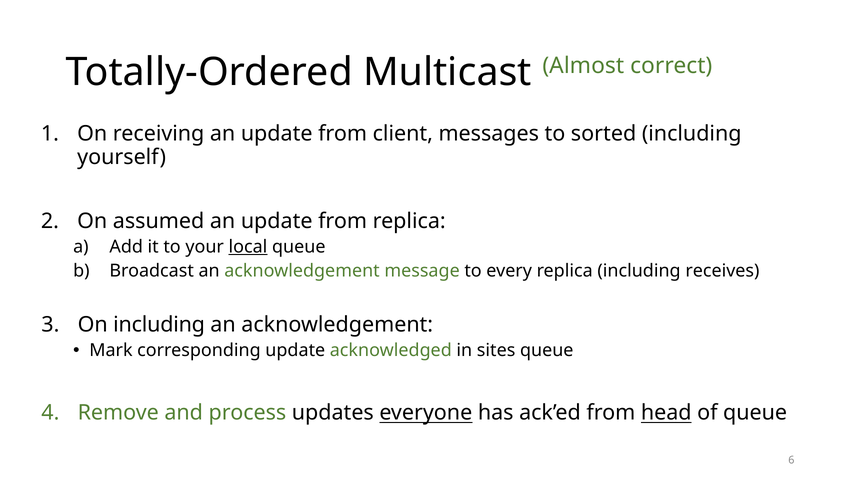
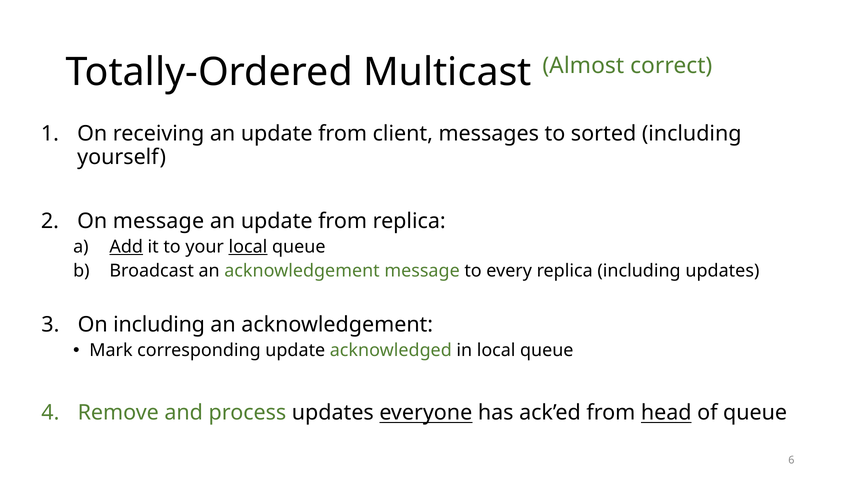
On assumed: assumed -> message (158, 222)
Add underline: none -> present (126, 247)
including receives: receives -> updates (722, 271)
in sites: sites -> local (496, 351)
